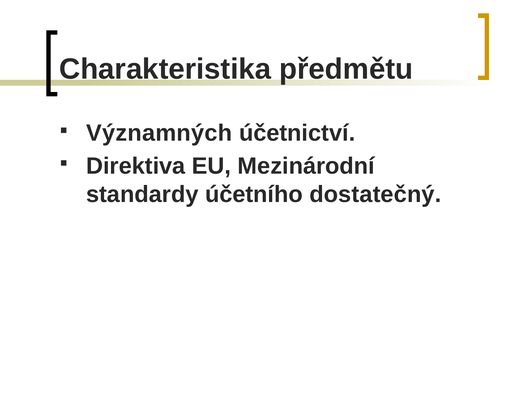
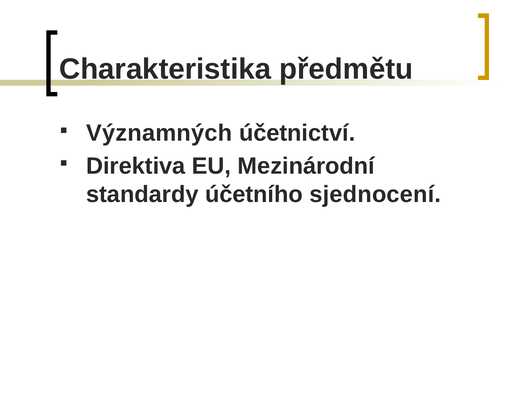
dostatečný: dostatečný -> sjednocení (375, 194)
